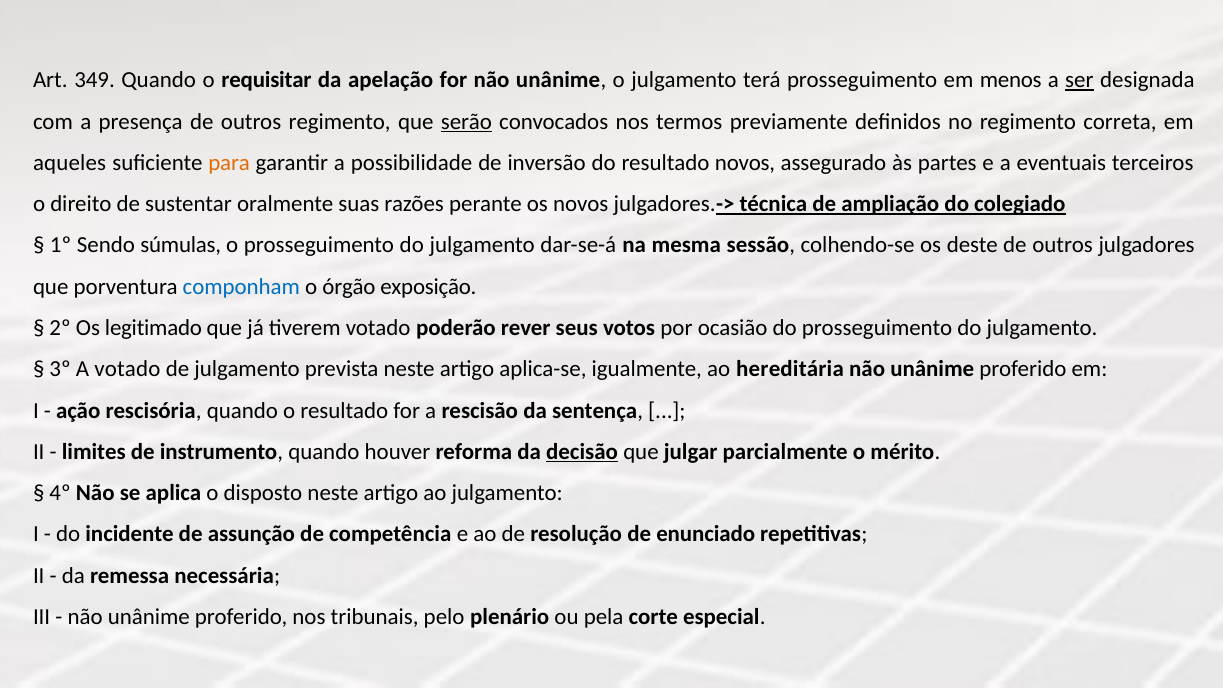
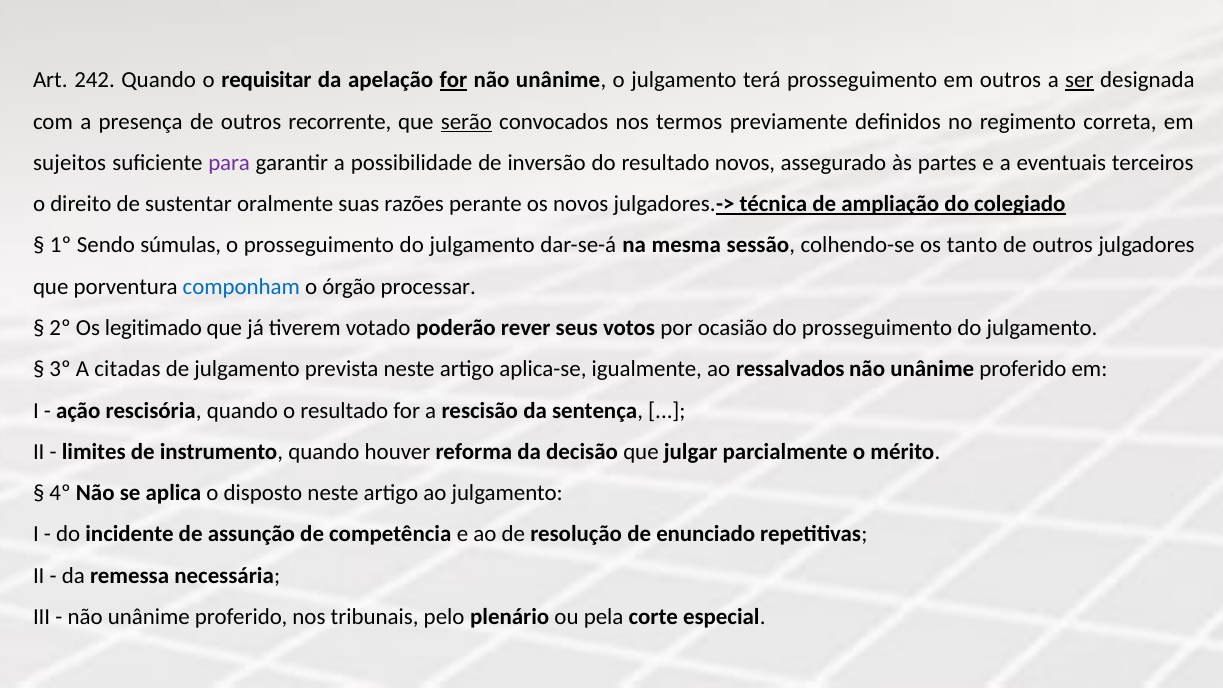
349: 349 -> 242 (95, 80)
for underline: none -> present (453, 80)
em menos: menos -> outros (1011, 80)
outros regimento: regimento -> recorrente (340, 121)
aqueles: aqueles -> sujeitos (70, 163)
para colour: orange -> purple (229, 163)
deste: deste -> tanto (972, 245)
exposição: exposição -> processar (428, 287)
A votado: votado -> citadas (127, 369)
hereditária: hereditária -> ressalvados (790, 369)
decisão underline: present -> none (582, 452)
